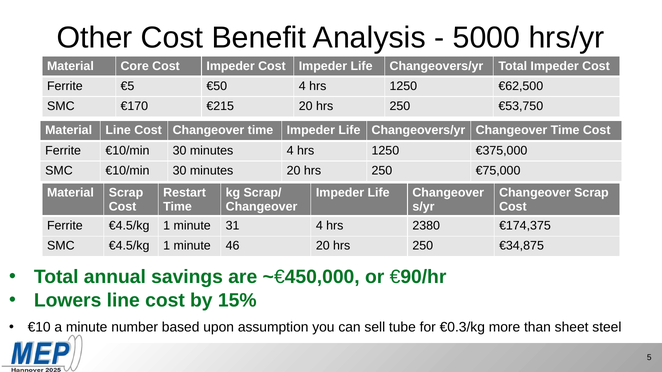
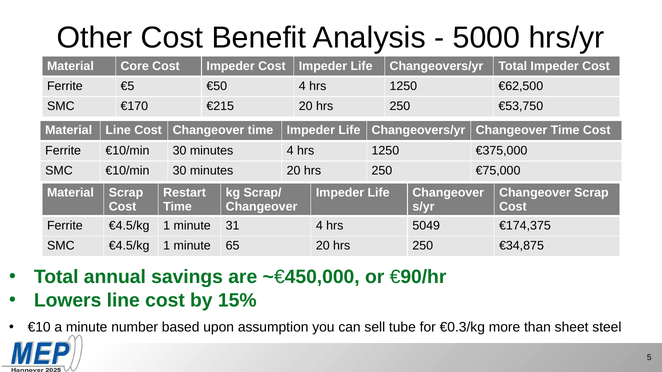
2380: 2380 -> 5049 (426, 226)
46: 46 -> 65 (233, 246)
